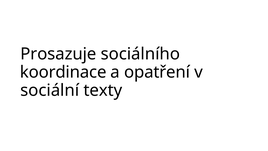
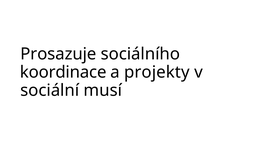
opatření: opatření -> projekty (157, 72)
texty: texty -> musí (103, 90)
